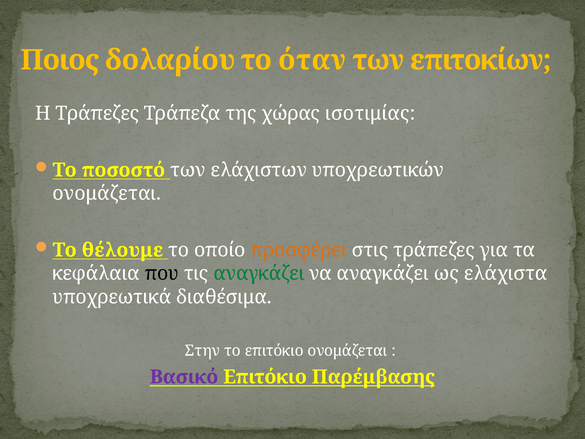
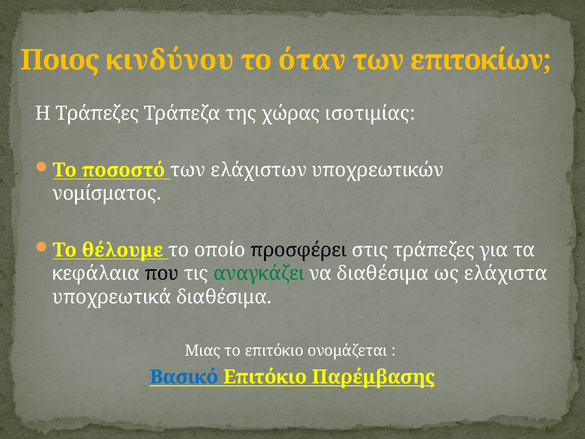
δολαρίου: δολαρίου -> κινδύνου (170, 60)
ονομάζεται: ονομάζεται -> νομίσματος (107, 193)
προσφέρει colour: orange -> black (299, 250)
να αναγκάζει: αναγκάζει -> διαθέσιμα (383, 273)
Στην: Στην -> Μιας (203, 351)
Βασικό colour: purple -> blue (184, 377)
